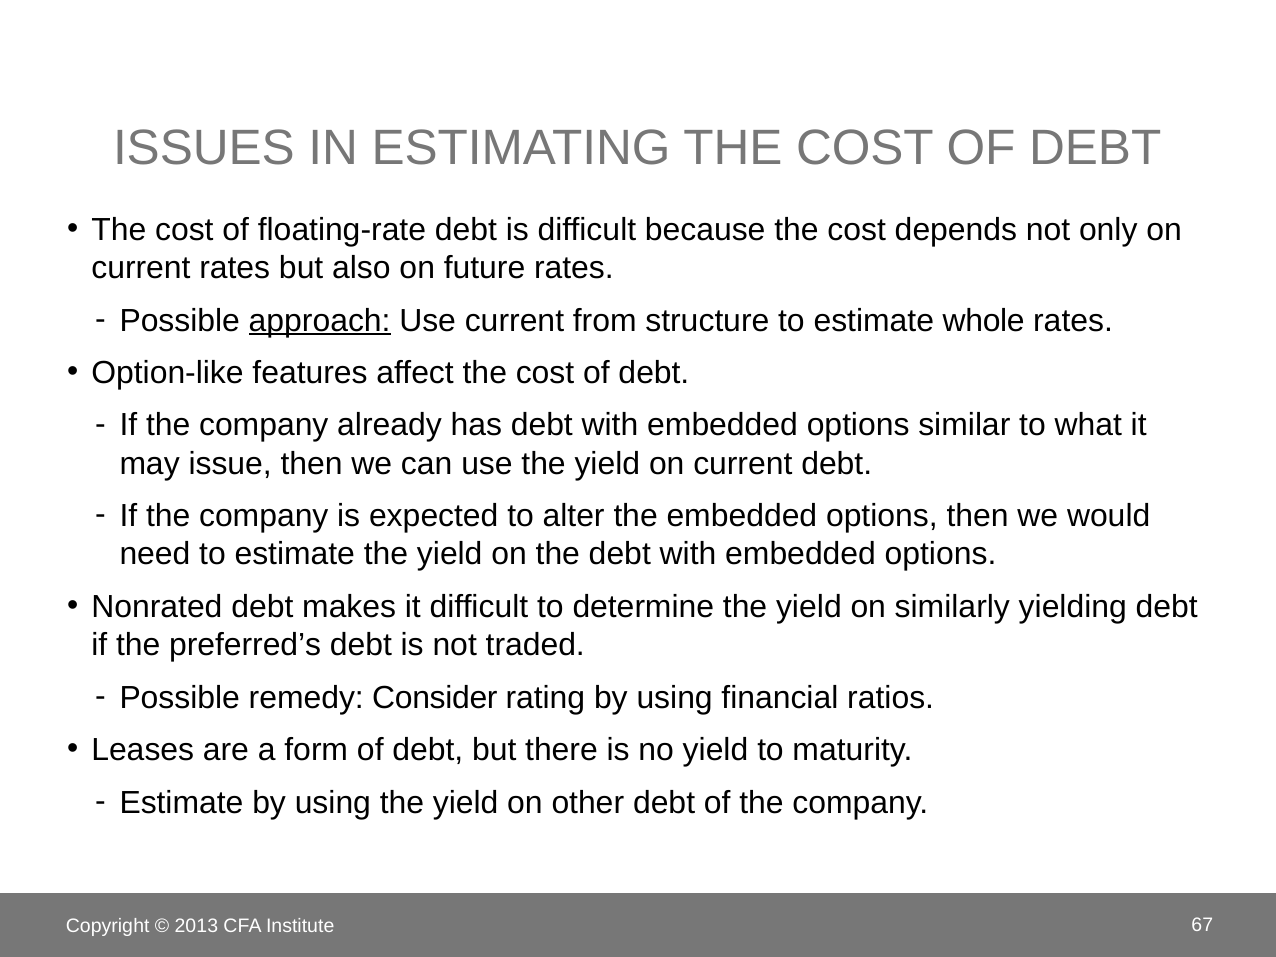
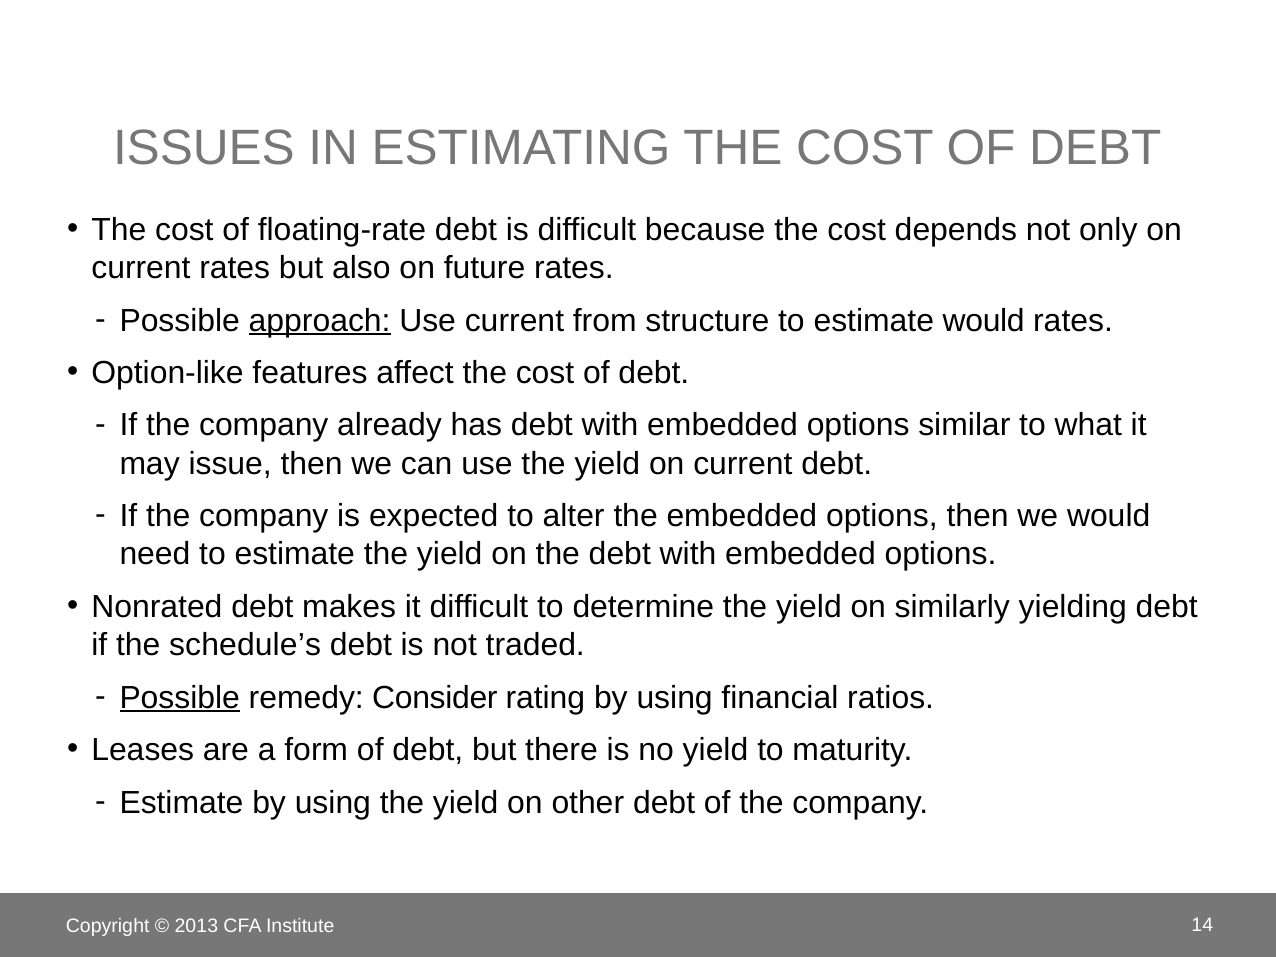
estimate whole: whole -> would (984, 321)
preferred’s: preferred’s -> schedule’s (245, 645)
Possible underline: none -> present (180, 698)
67: 67 -> 14 (1202, 925)
